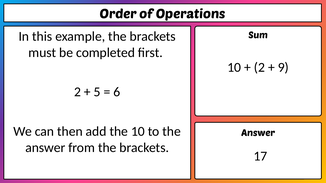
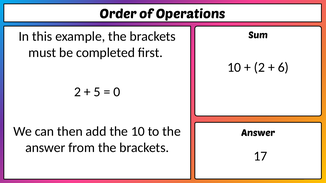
9: 9 -> 6 (283, 68)
6: 6 -> 0 (117, 92)
